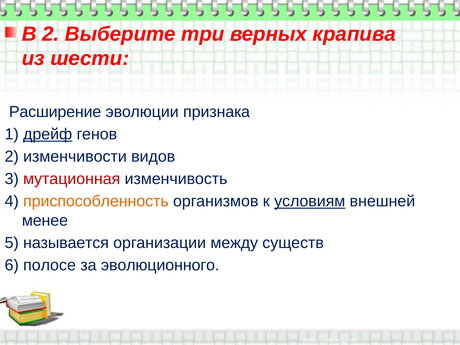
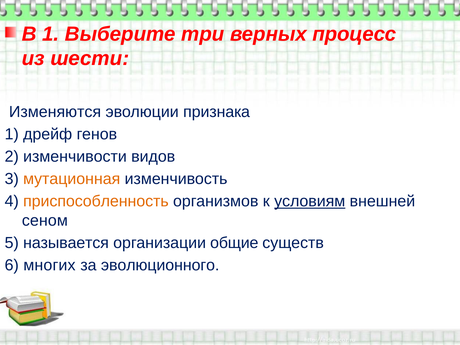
В 2: 2 -> 1 (51, 34)
крапива: крапива -> процесс (354, 34)
Расширение: Расширение -> Изменяются (55, 112)
дрейф underline: present -> none (48, 134)
мутационная colour: red -> orange (72, 179)
менее: менее -> сеном (45, 220)
между: между -> общие (234, 243)
полосе: полосе -> многих (49, 265)
